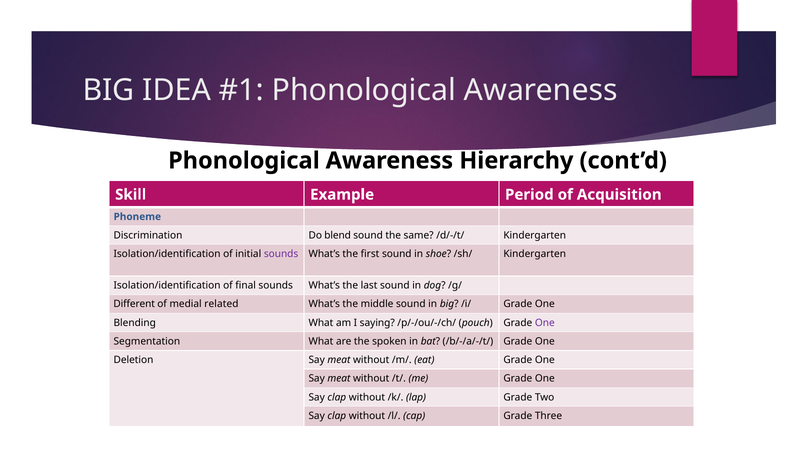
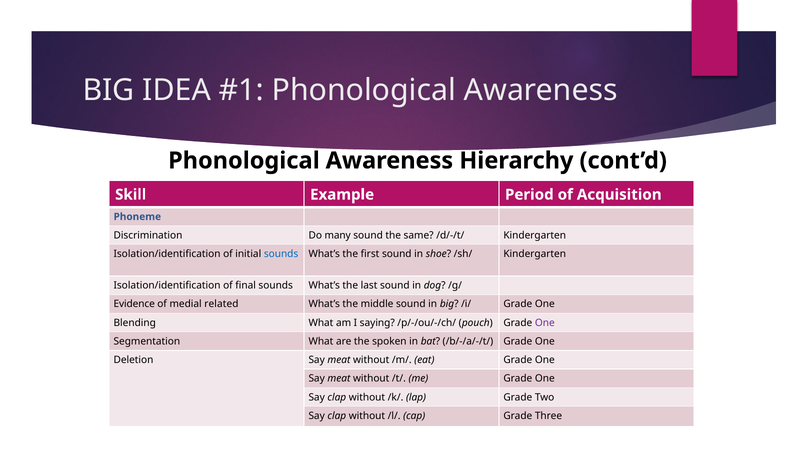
blend: blend -> many (338, 235)
sounds colour: purple -> blue (281, 254)
Different: Different -> Evidence (134, 304)
